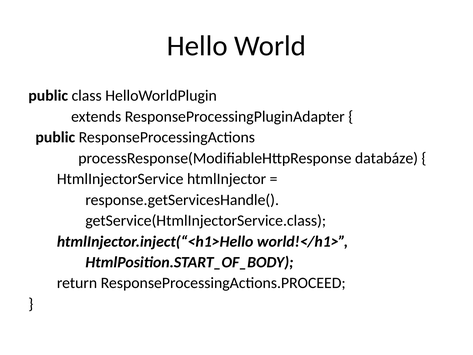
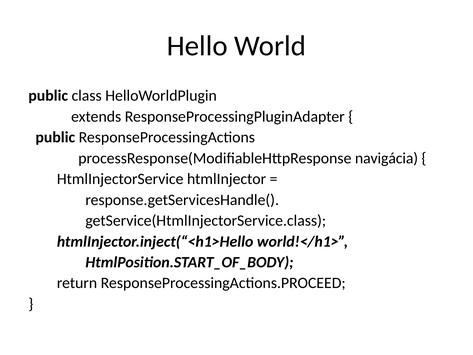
databáze: databáze -> navigácia (387, 158)
